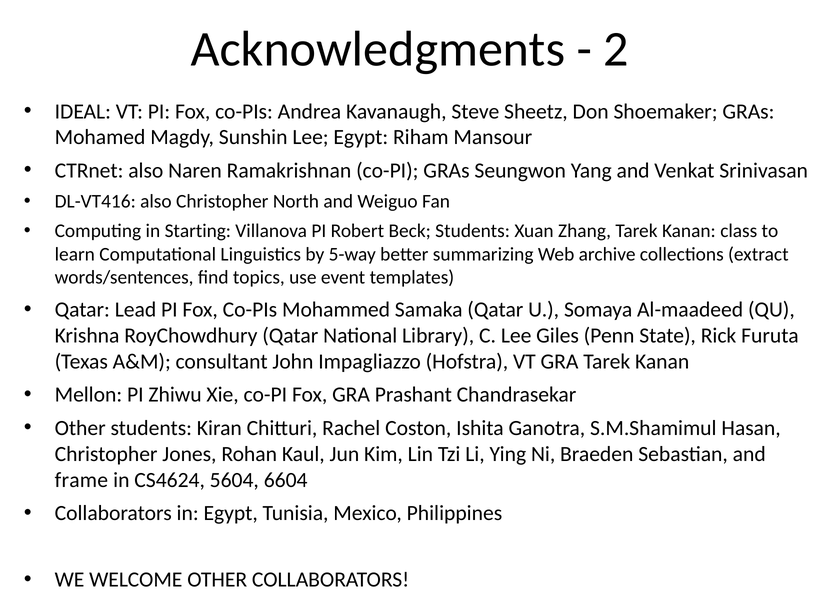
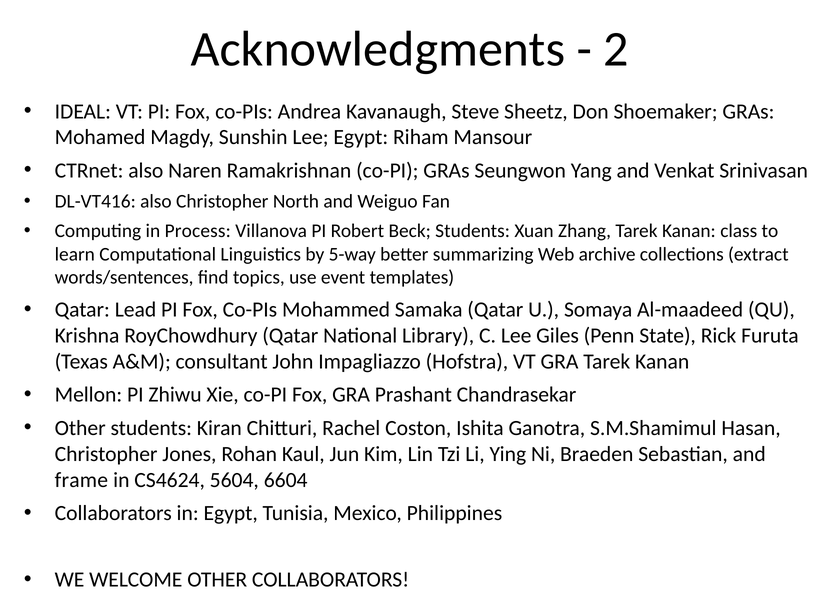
Starting: Starting -> Process (198, 231)
